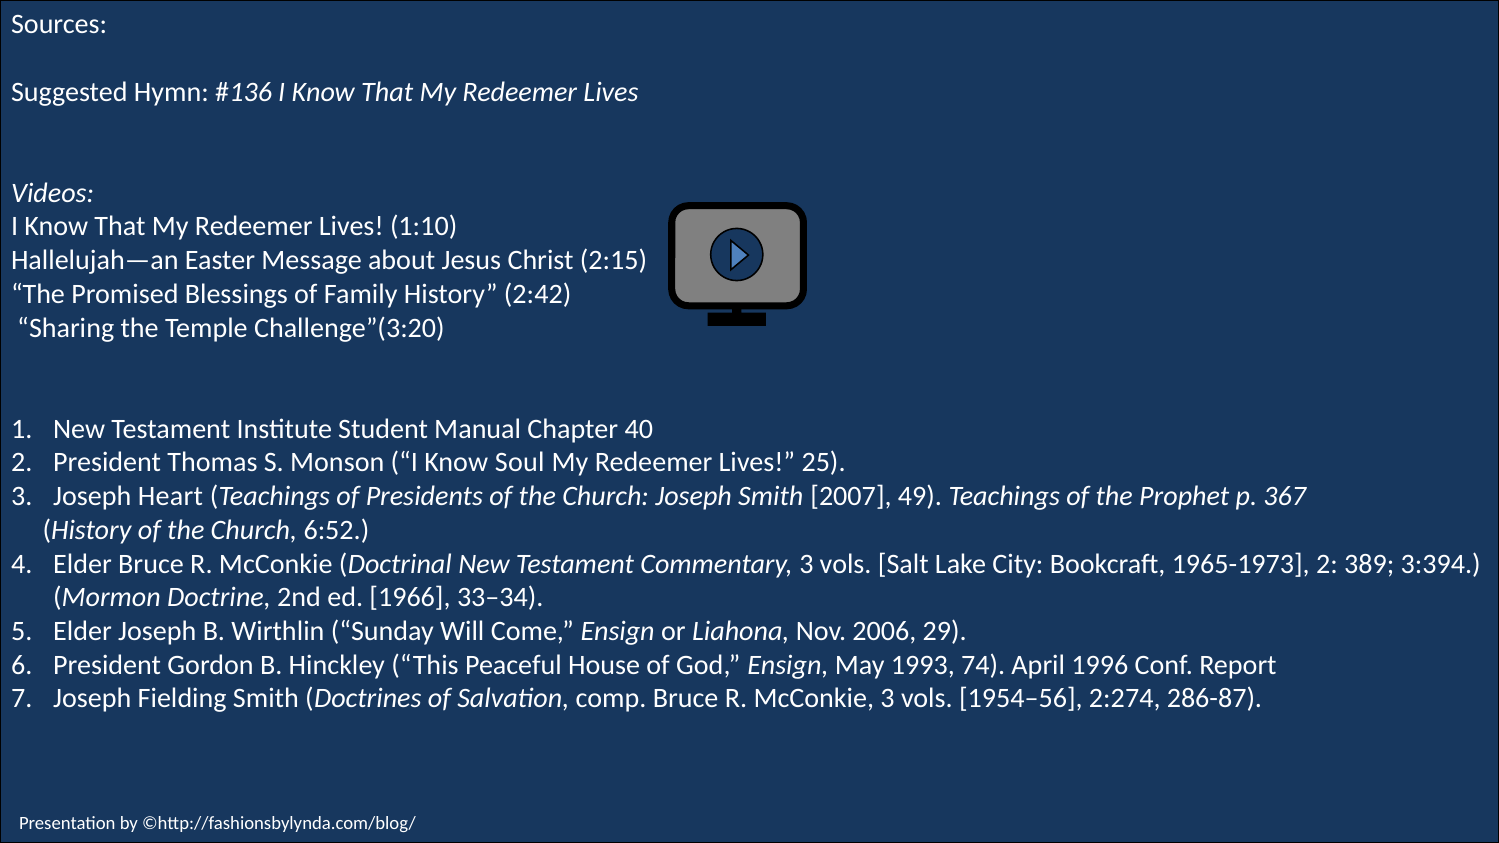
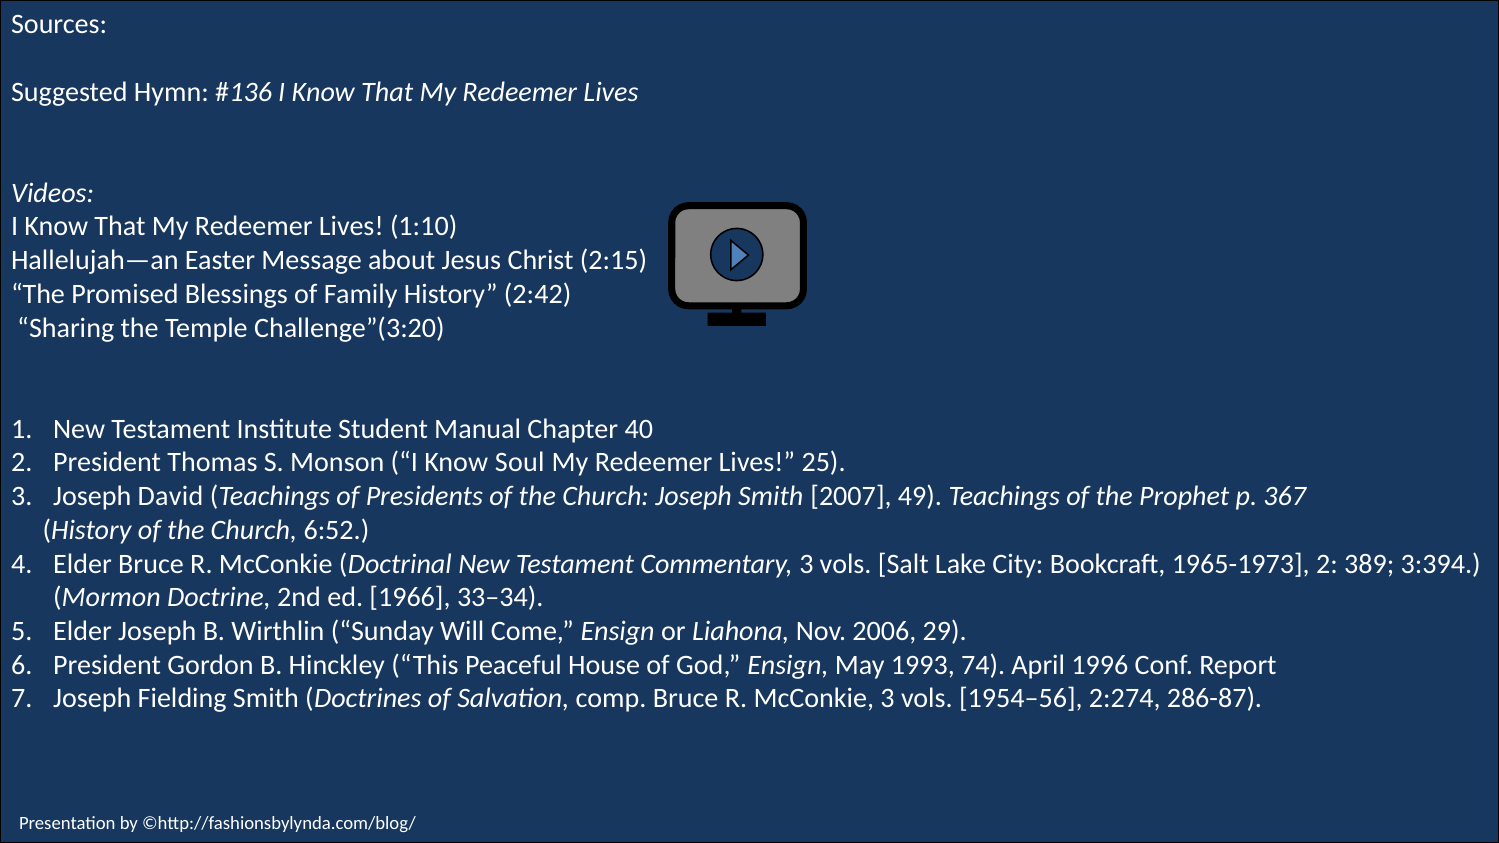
Heart: Heart -> David (171, 496)
